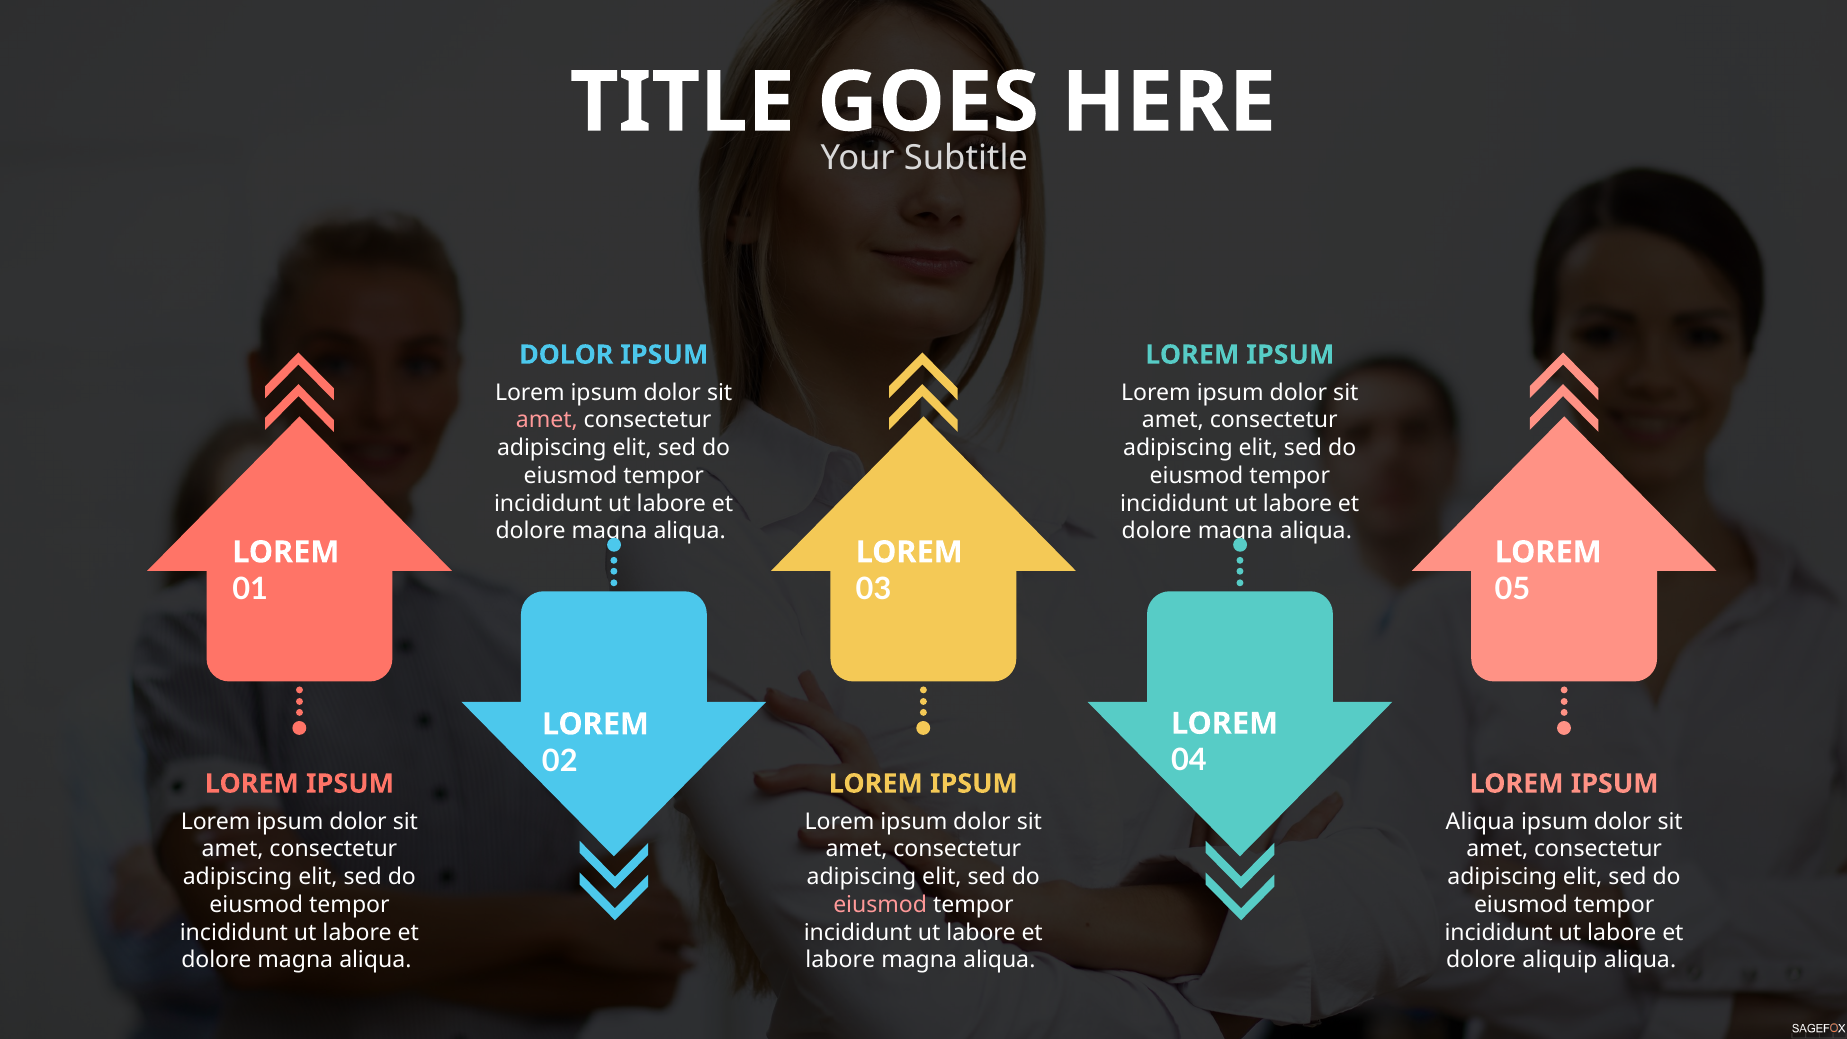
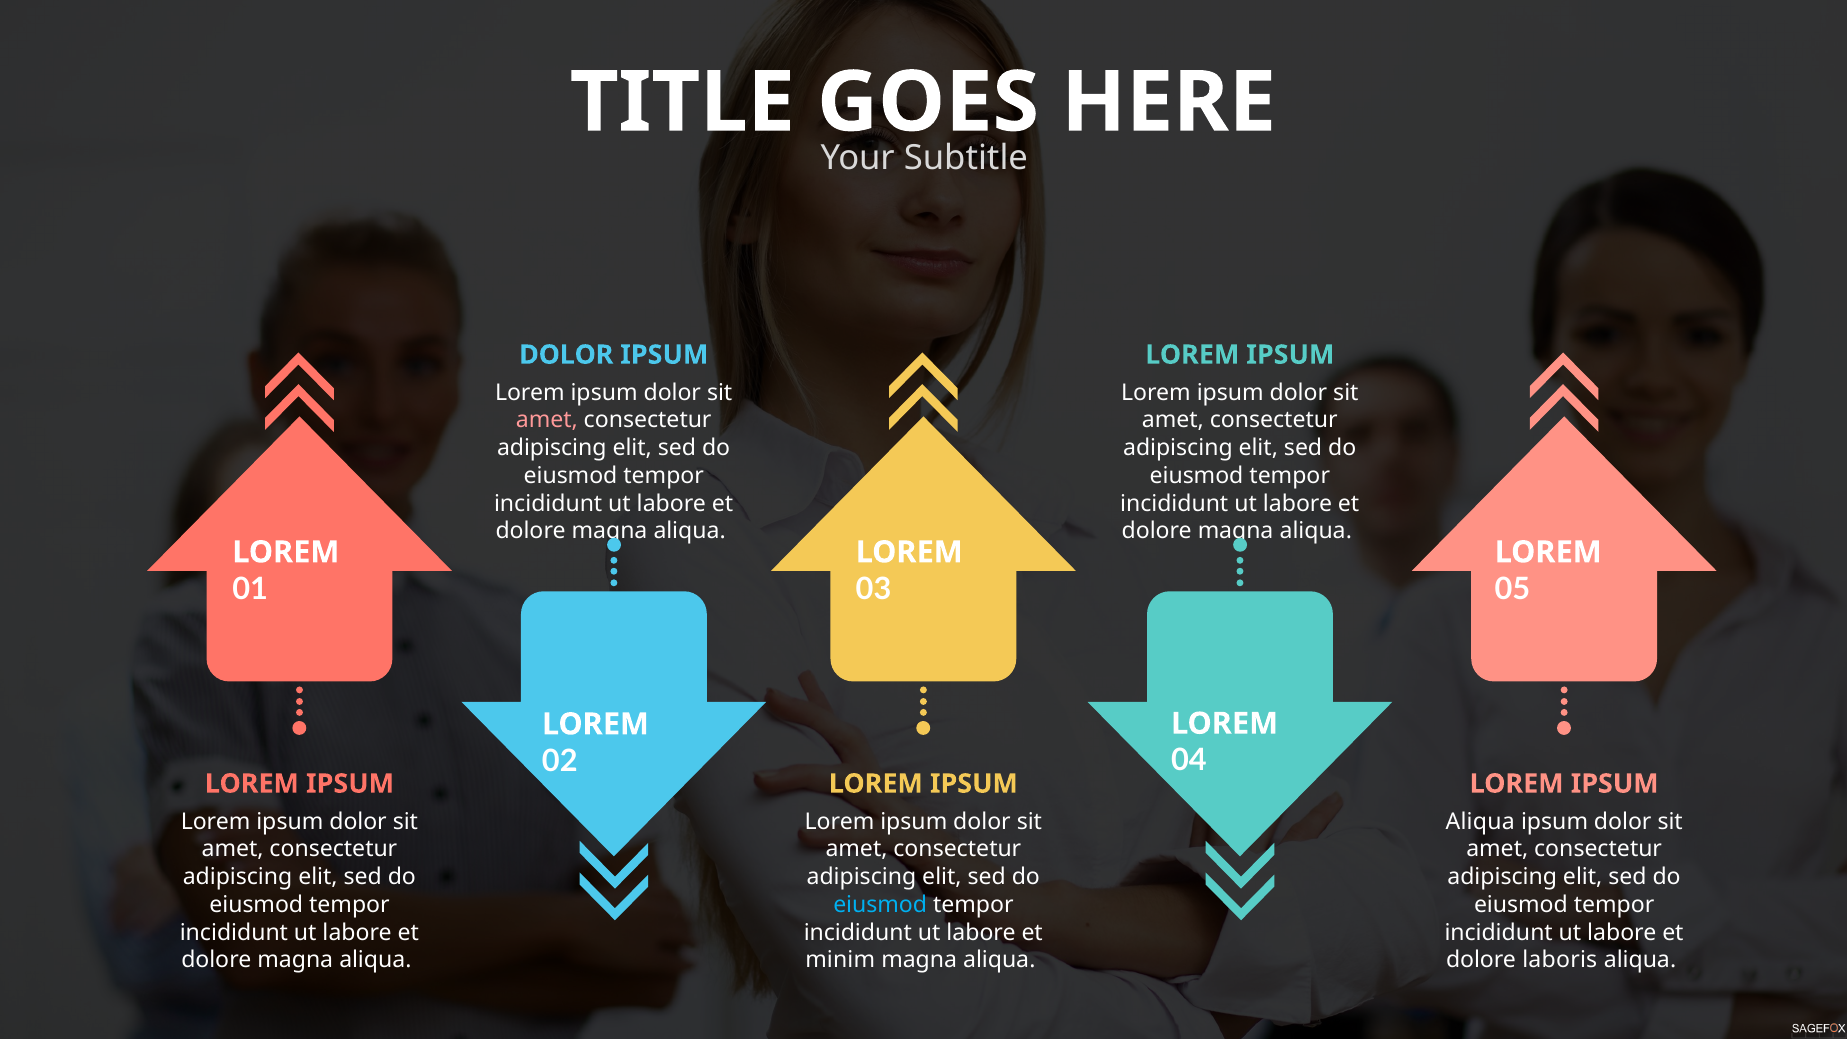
eiusmod colour: pink -> light blue (880, 905)
labore: labore -> minim (840, 960)
aliquip: aliquip -> laboris (1560, 960)
